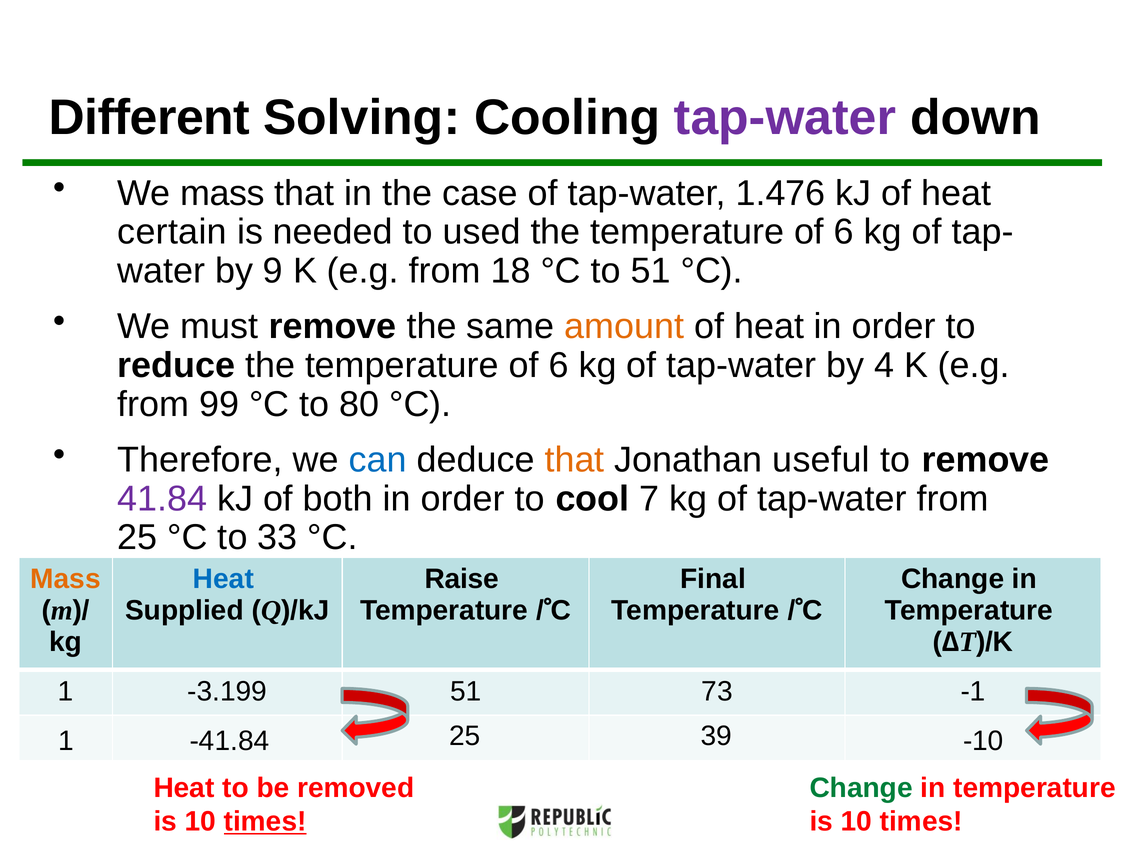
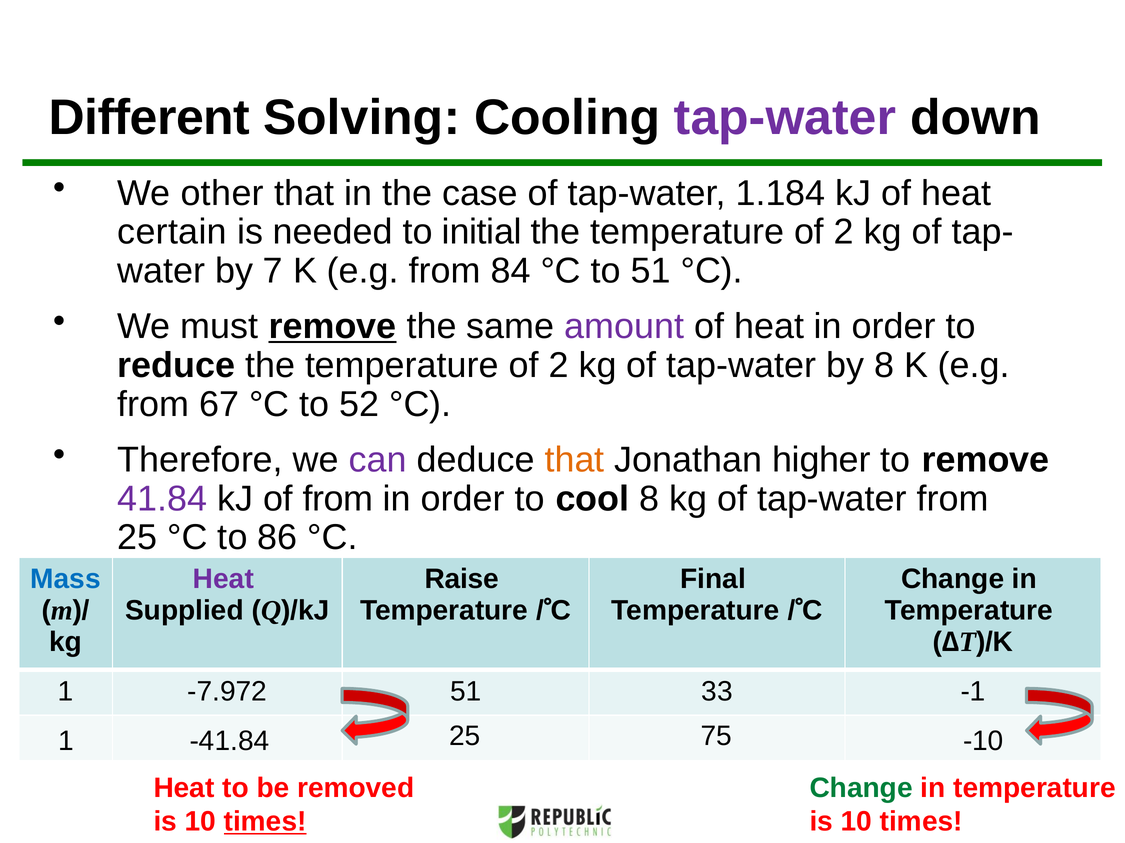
We mass: mass -> other (222, 193)
1.476: 1.476 -> 1.184 (780, 193)
used: used -> initial (482, 232)
6: 6 -> 2 (844, 232)
9: 9 -> 7 (273, 271)
18: 18 -> 84 (511, 271)
remove underline: none -> present (333, 327)
amount colour: orange -> purple (624, 327)
6: 6 -> 2 (559, 366)
by 4: 4 -> 8 (884, 366)
99: 99 -> 67 (219, 405)
80: 80 -> 52 (359, 405)
can colour: blue -> purple (378, 460)
useful: useful -> higher (821, 460)
of both: both -> from (338, 499)
cool 7: 7 -> 8 (649, 499)
33: 33 -> 86 (277, 538)
Mass colour: orange -> blue (66, 580)
Heat colour: blue -> purple (223, 580)
-3.199: -3.199 -> -7.972 (227, 692)
73: 73 -> 33 (717, 692)
39: 39 -> 75 (716, 737)
